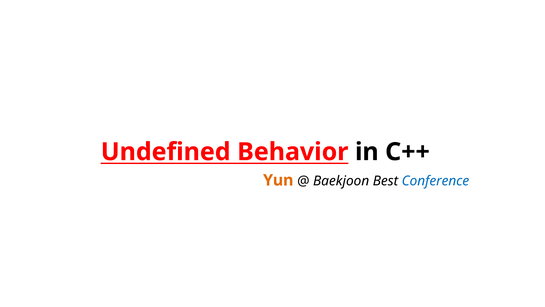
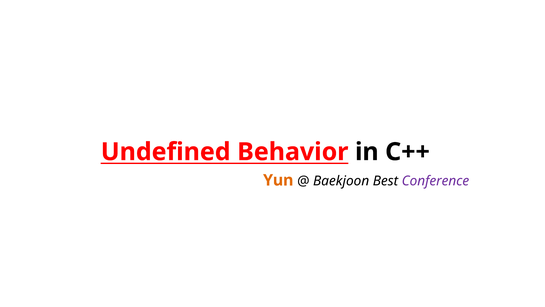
Conference colour: blue -> purple (435, 181)
